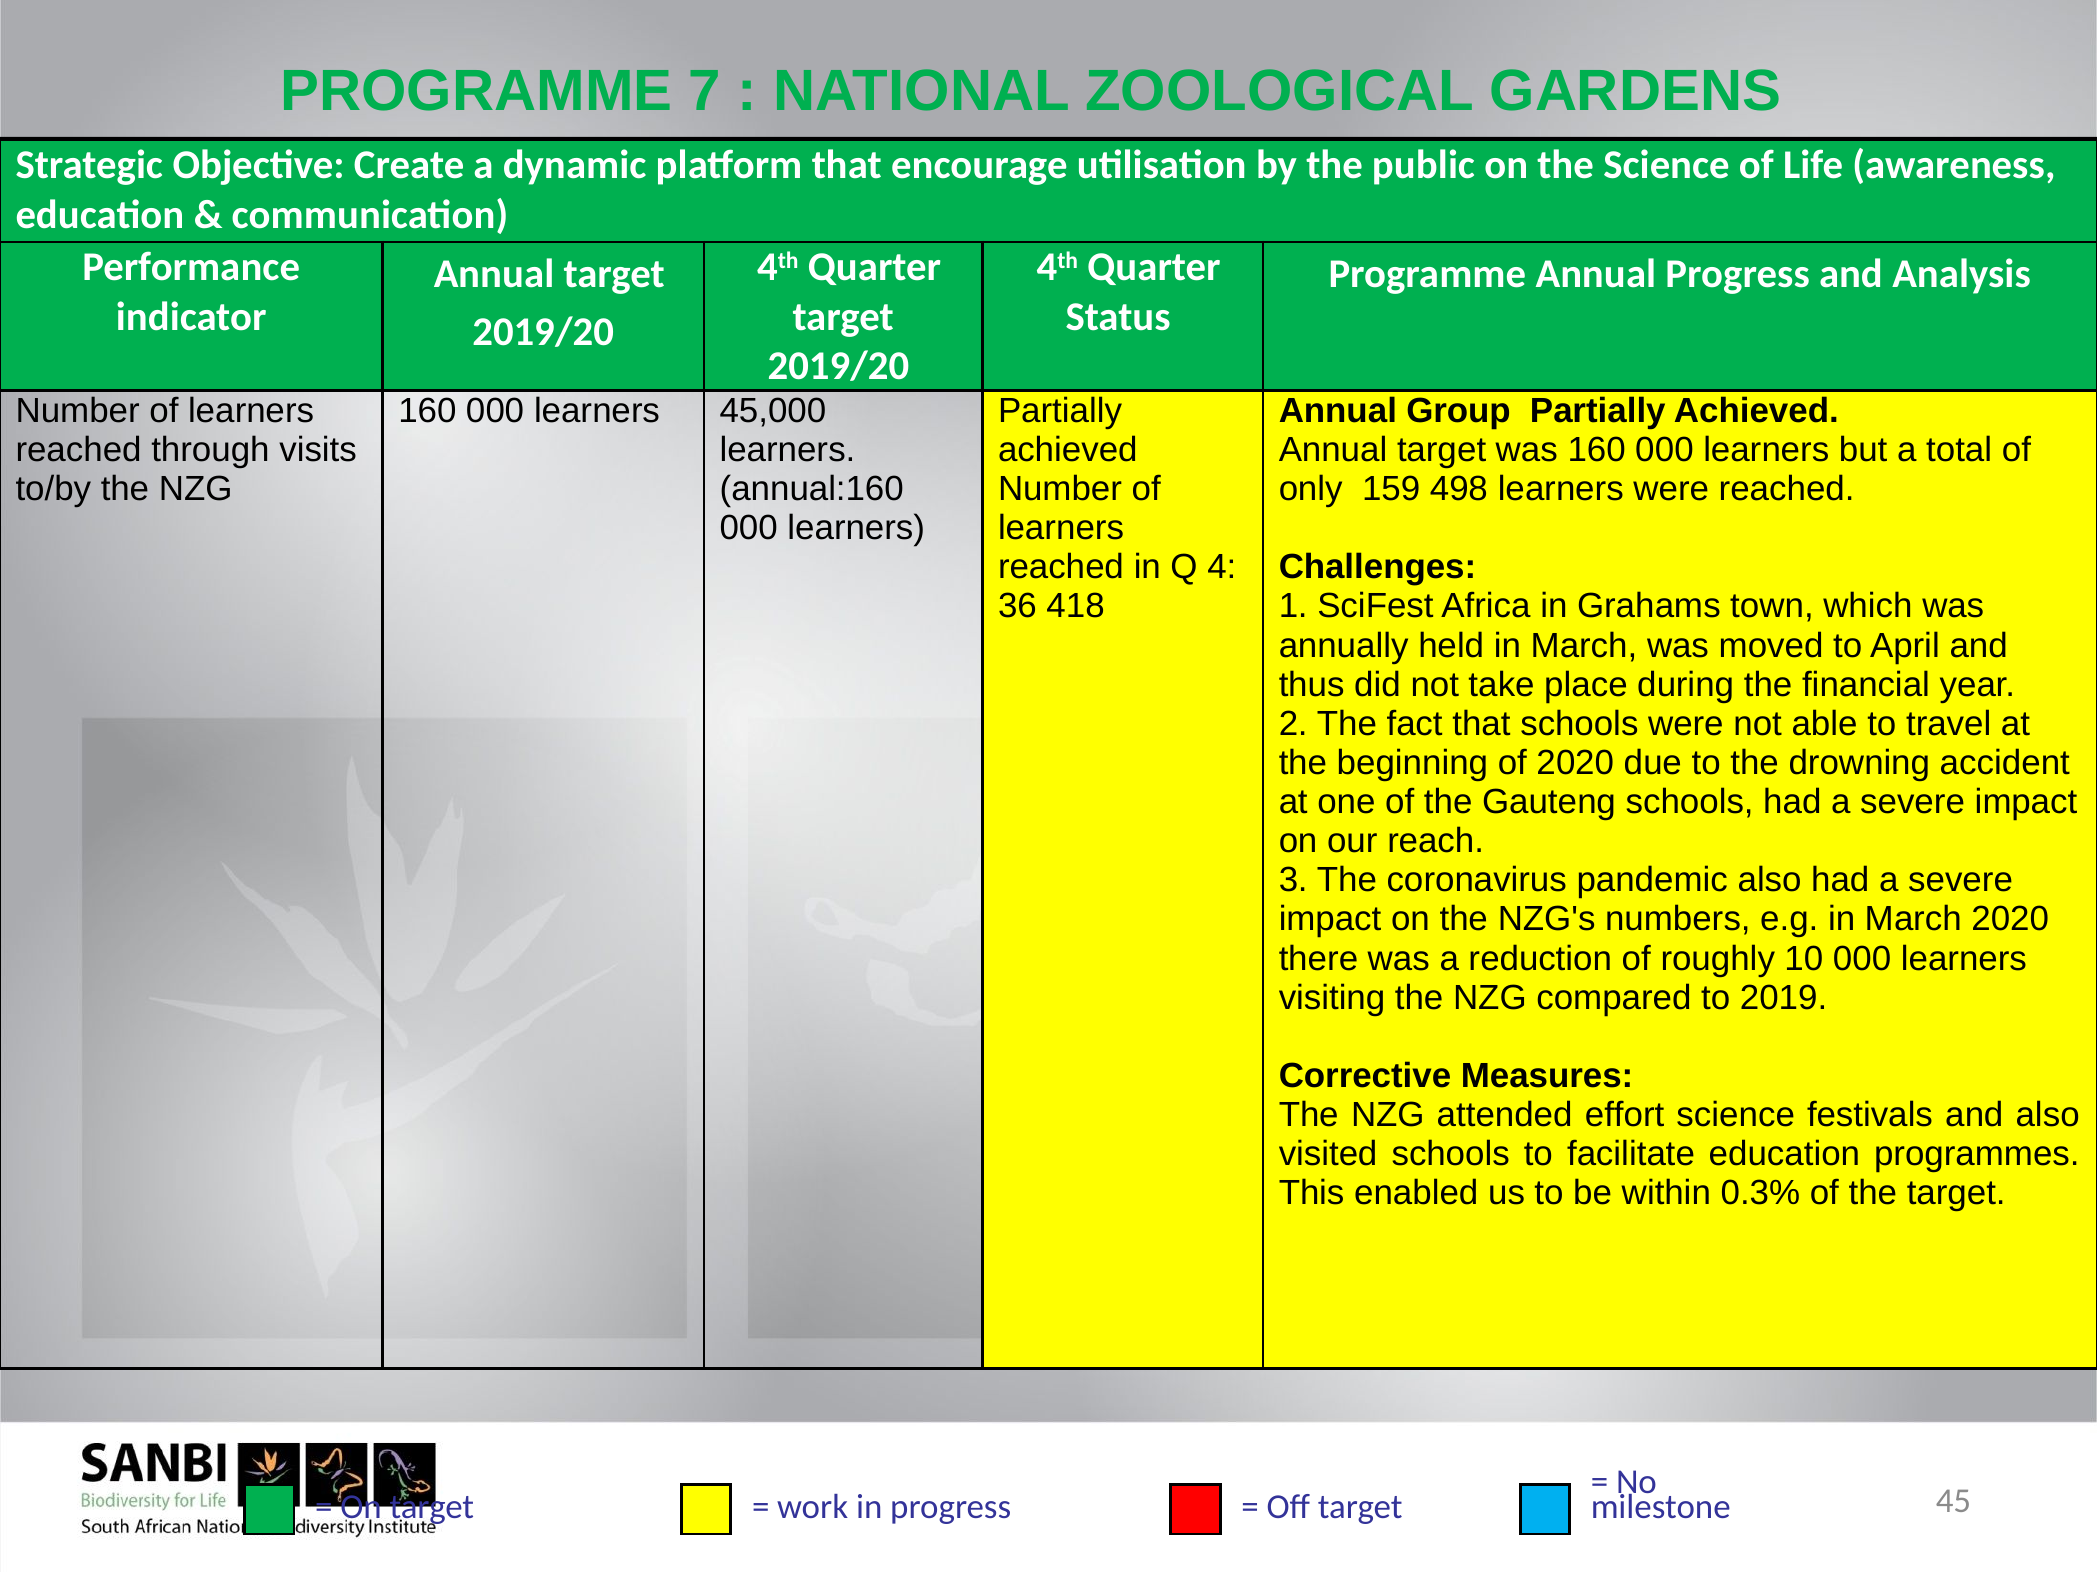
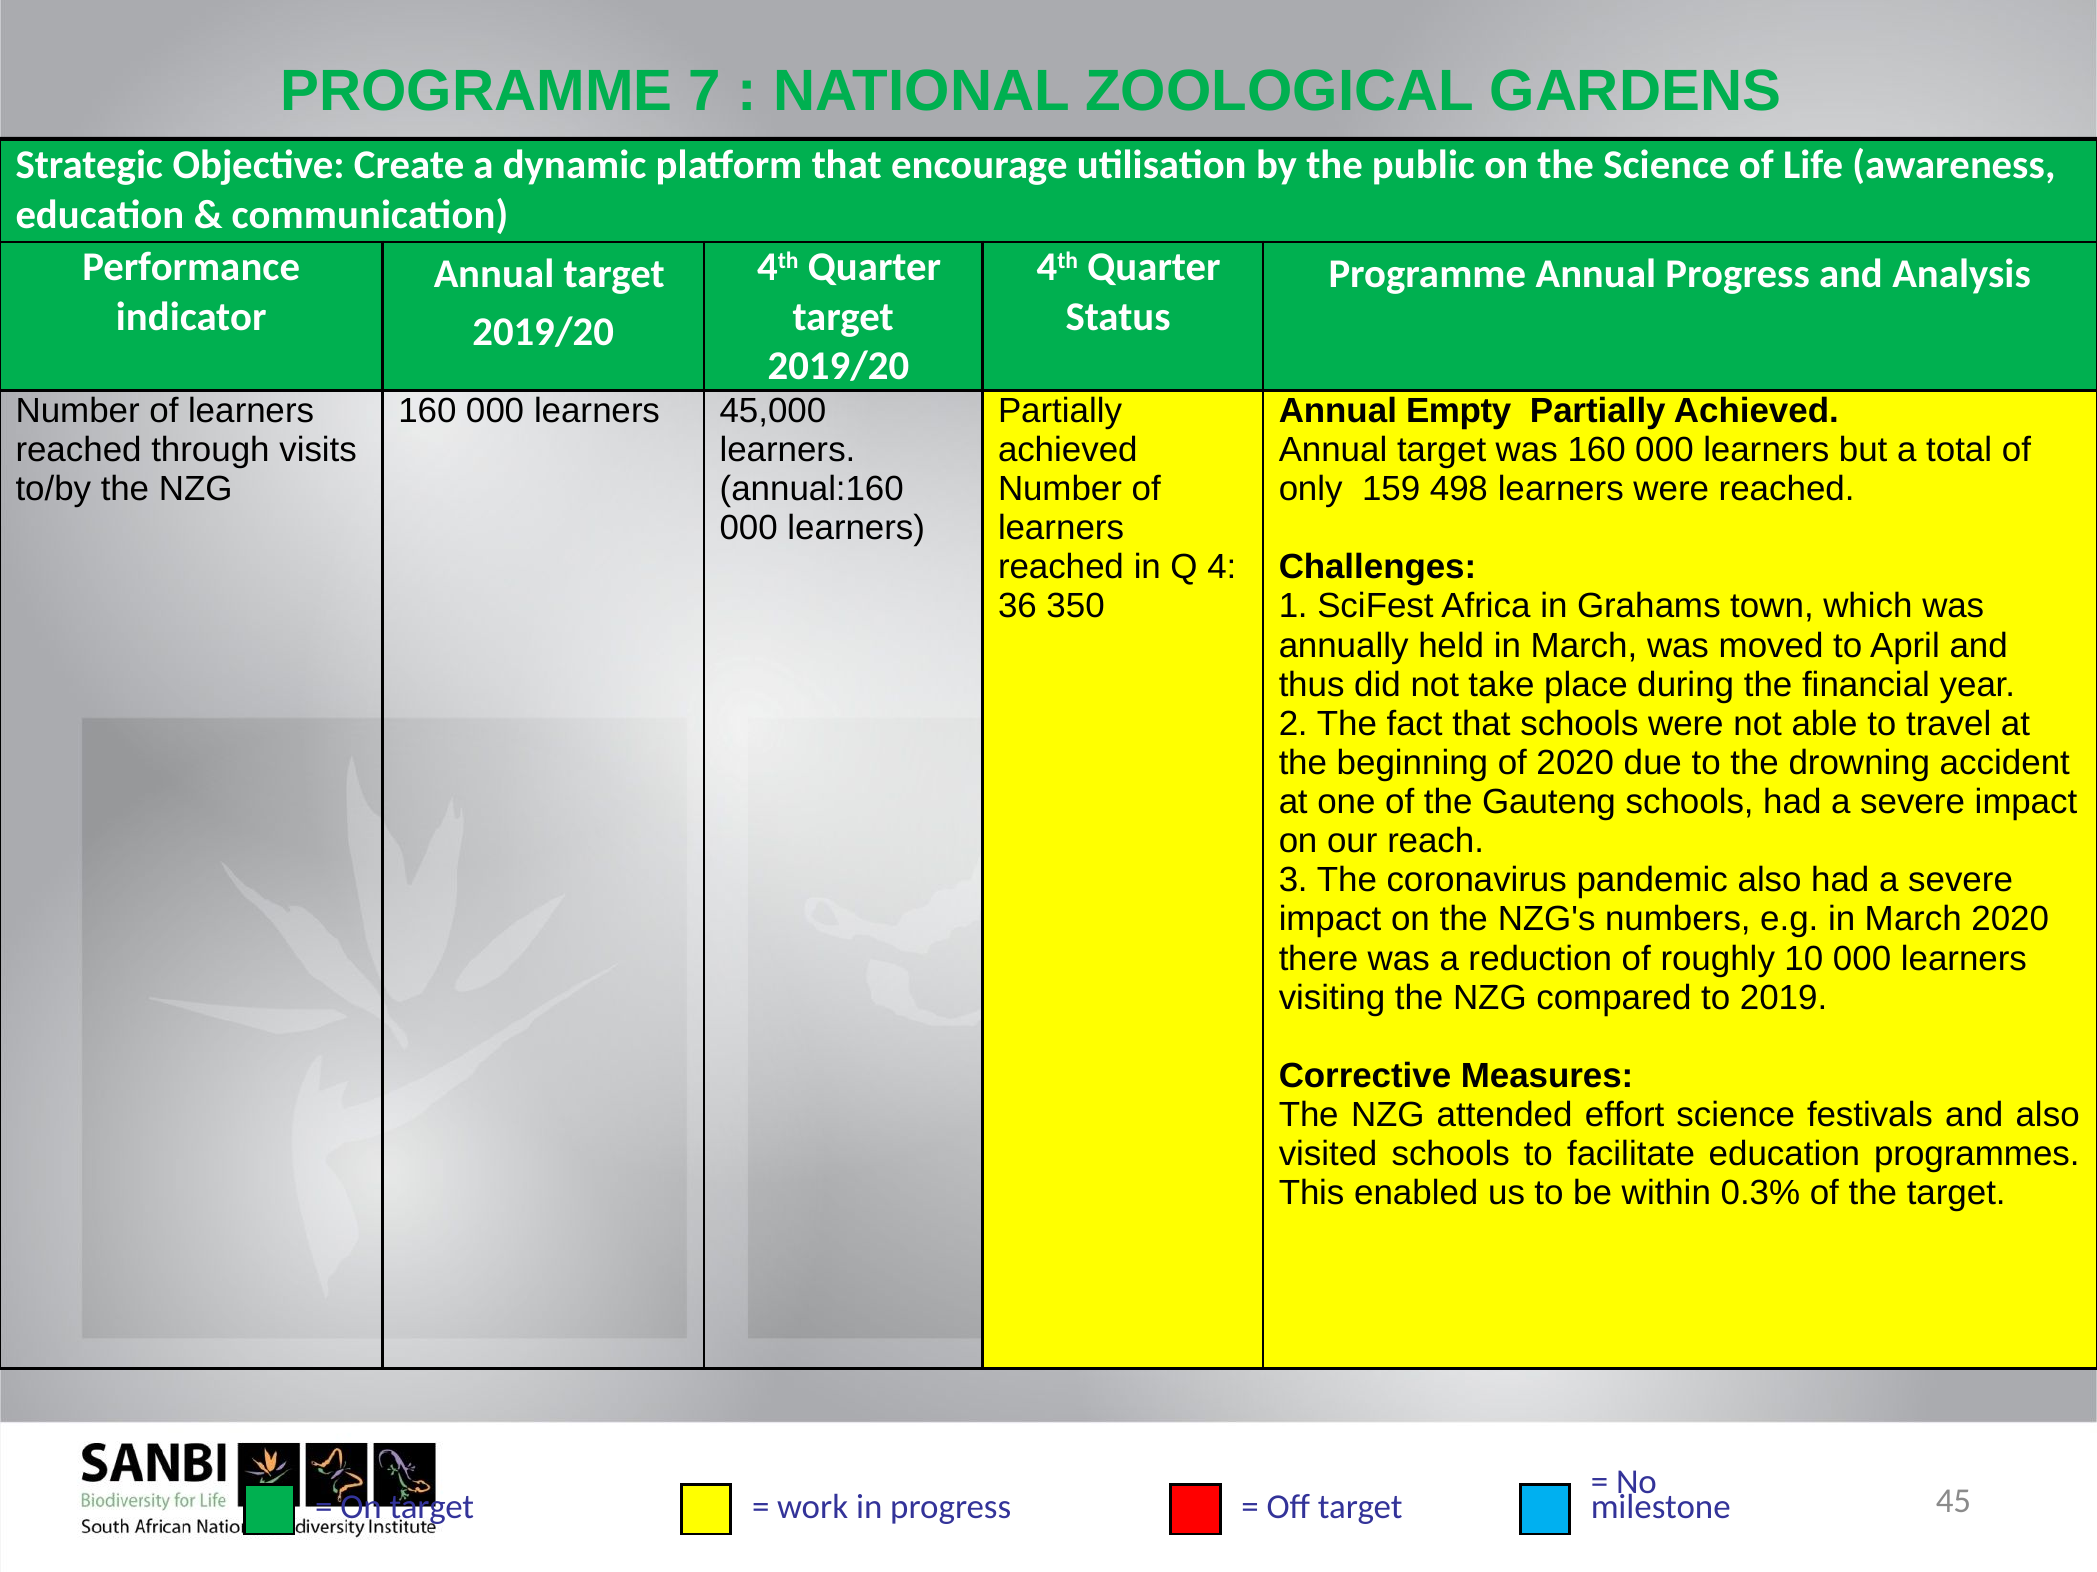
Group: Group -> Empty (1459, 411)
418: 418 -> 350 (1076, 607)
